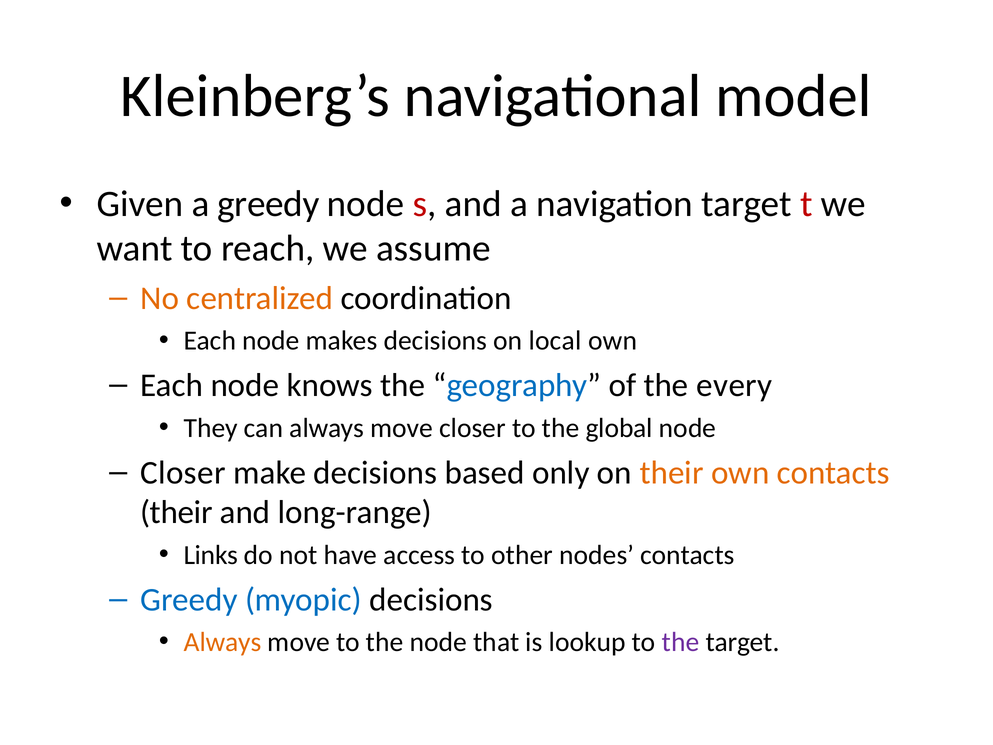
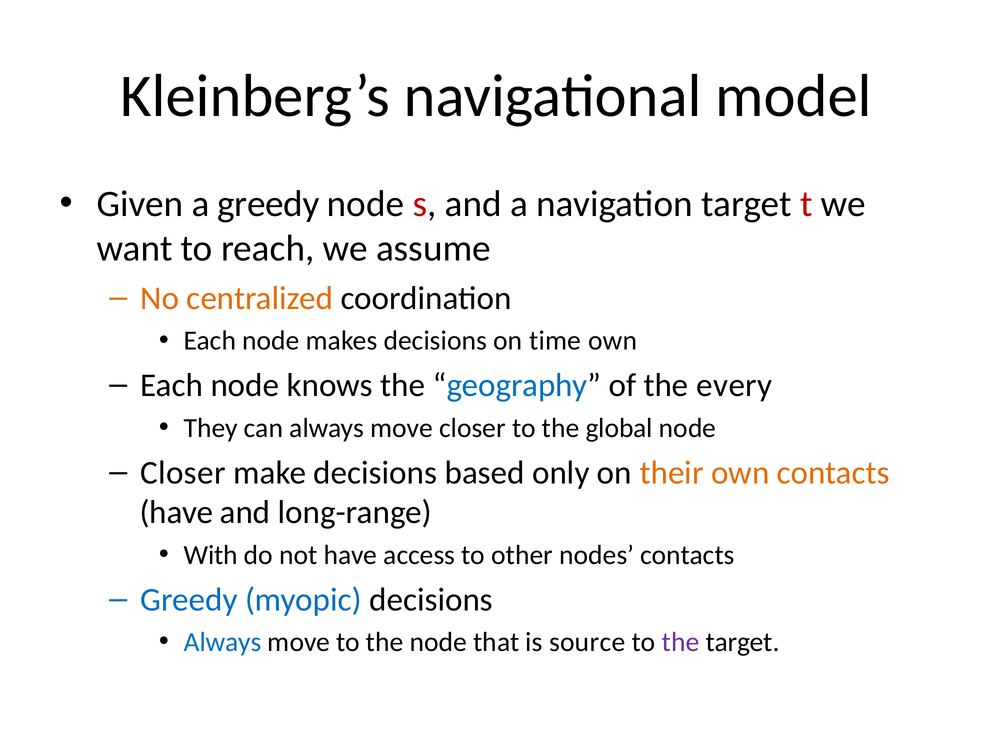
local: local -> time (555, 341)
their: their -> have (176, 512)
Links: Links -> With (211, 555)
Always colour: orange -> blue (223, 642)
lookup: lookup -> source (587, 642)
